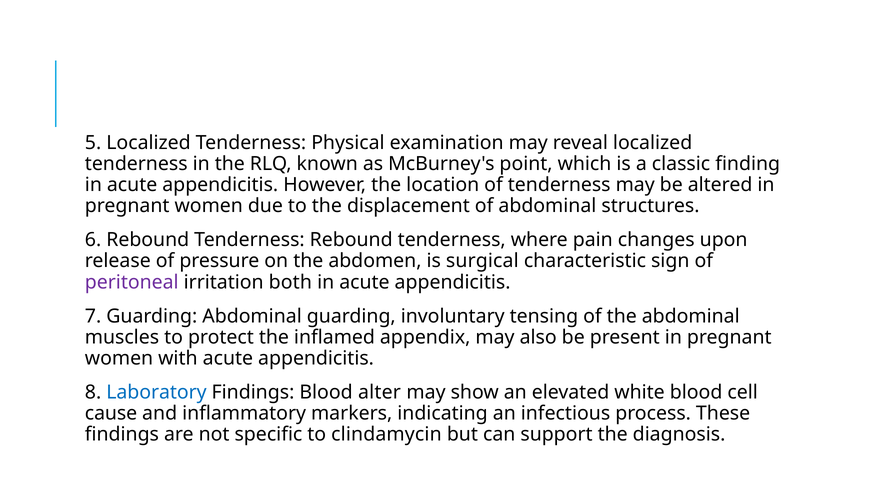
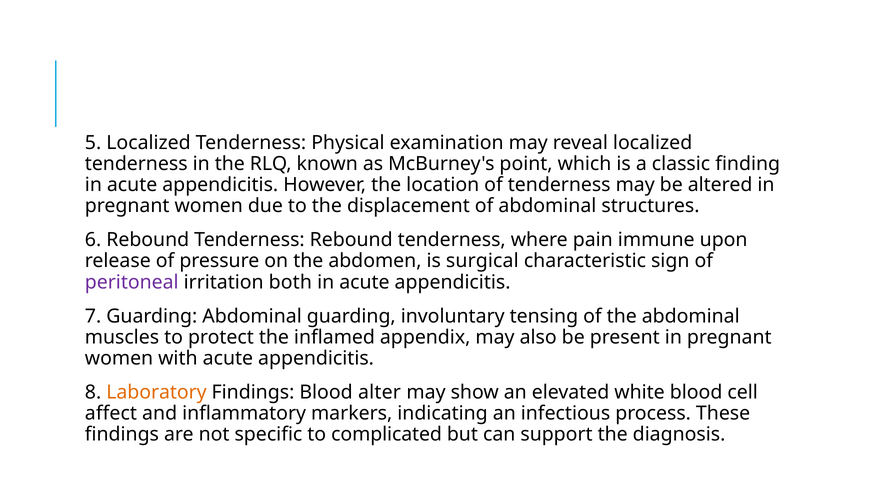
changes: changes -> immune (656, 240)
Laboratory colour: blue -> orange (156, 392)
cause: cause -> affect (111, 413)
clindamycin: clindamycin -> complicated (387, 434)
